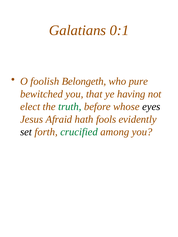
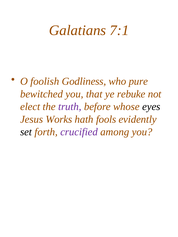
0:1: 0:1 -> 7:1 (119, 30)
Belongeth: Belongeth -> Godliness (84, 81)
having: having -> rebuke (131, 94)
truth colour: green -> purple (70, 107)
Afraid: Afraid -> Works (59, 119)
crucified colour: green -> purple (79, 132)
